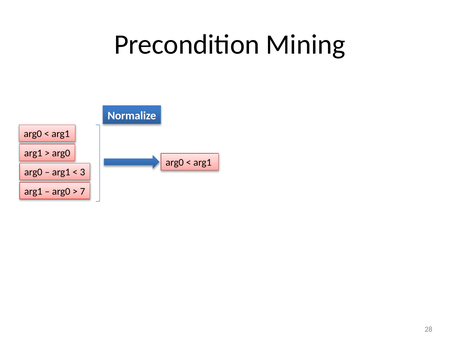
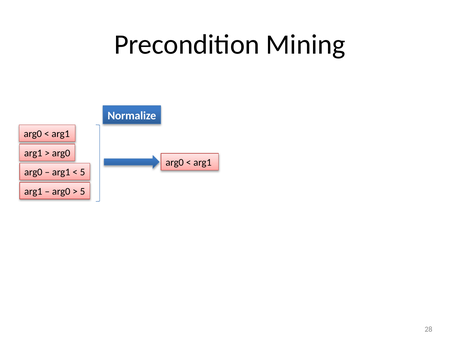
3: 3 -> 5 (83, 172)
7: 7 -> 5 (83, 191)
